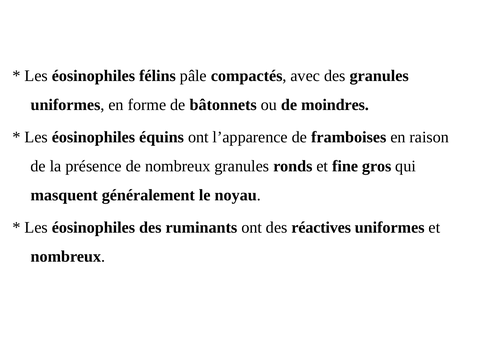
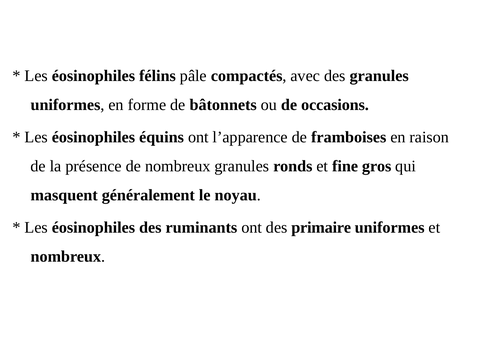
moindres: moindres -> occasions (335, 105)
réactives: réactives -> primaire (321, 227)
